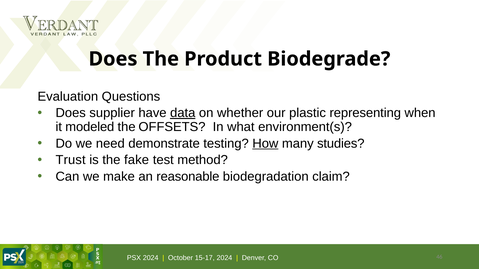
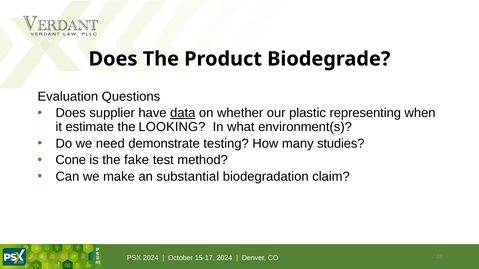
modeled: modeled -> estimate (90, 127)
OFFSETS: OFFSETS -> LOOKING (172, 127)
How underline: present -> none (265, 144)
Trust: Trust -> Cone (71, 160)
reasonable: reasonable -> substantial (188, 177)
